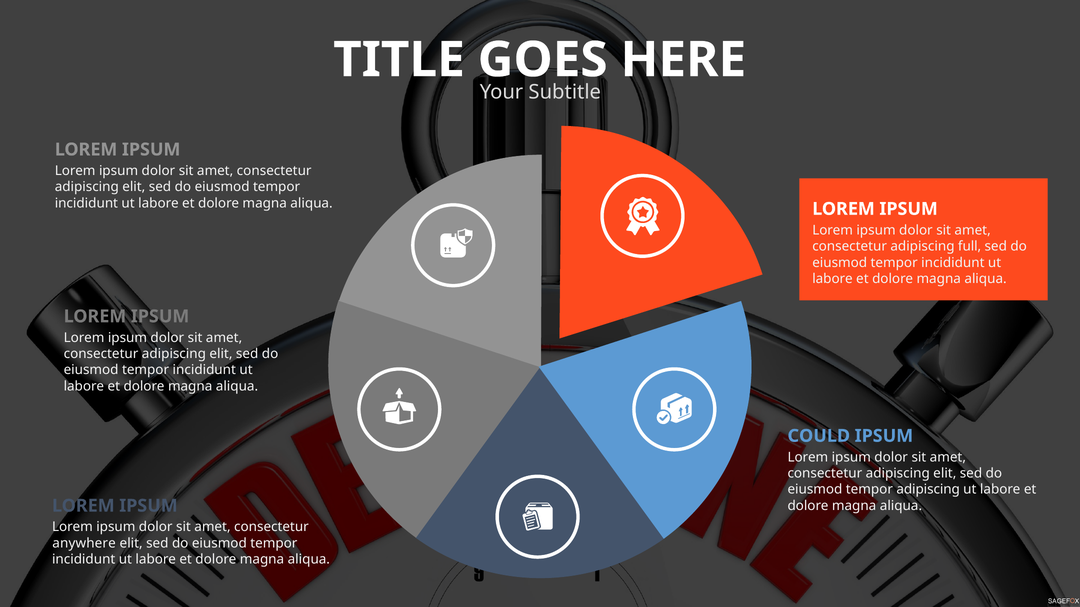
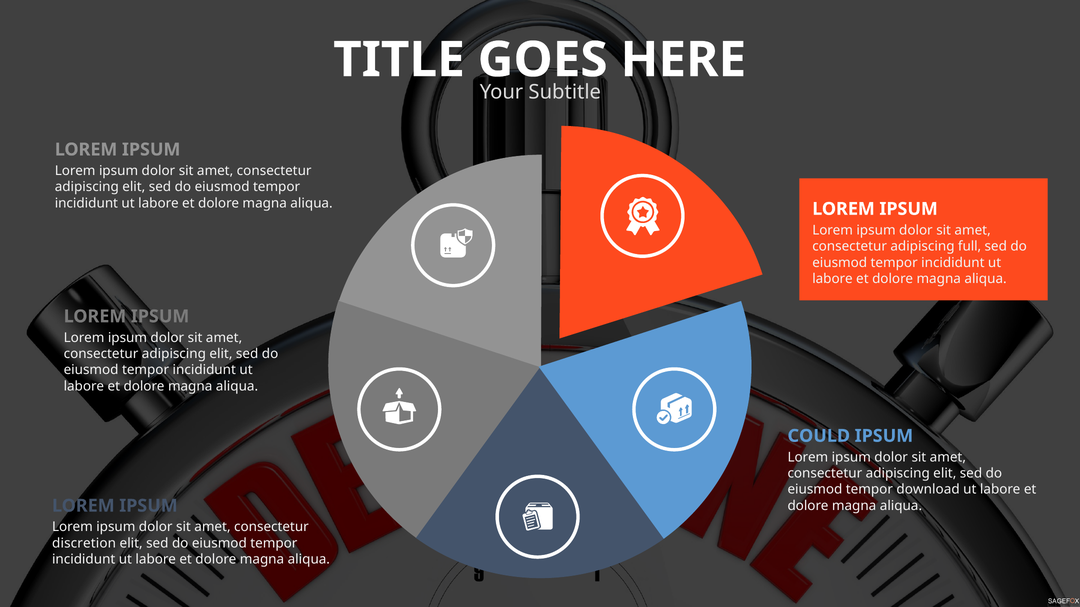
tempor adipiscing: adipiscing -> download (928, 490)
anywhere: anywhere -> discretion (84, 544)
